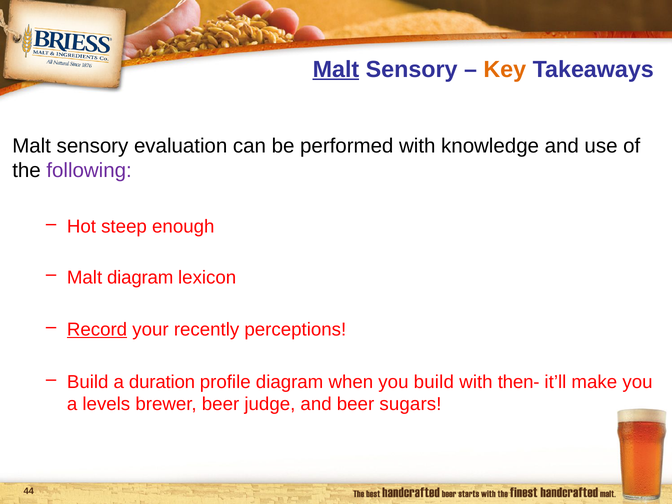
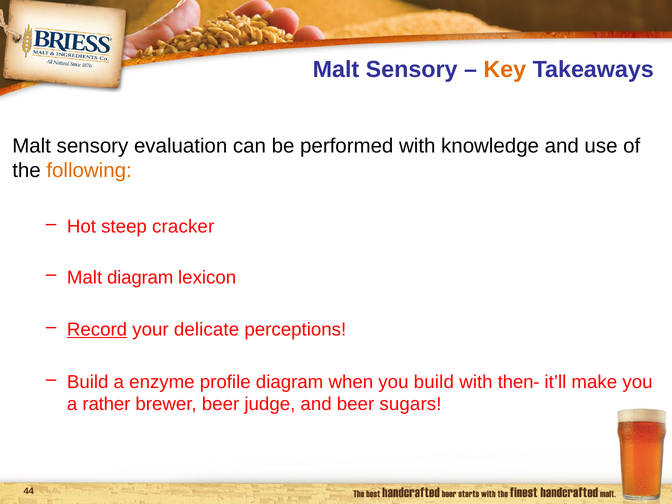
Malt underline: present -> none (336, 69)
following colour: purple -> orange (89, 171)
enough: enough -> cracker (183, 226)
recently: recently -> delicate (207, 330)
duration: duration -> enzyme (162, 382)
levels: levels -> rather (106, 404)
